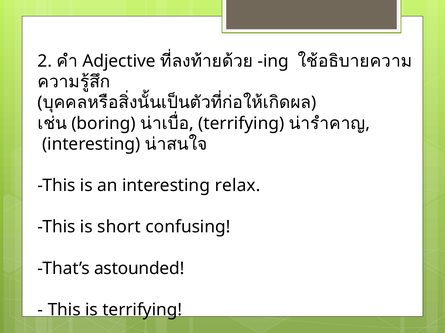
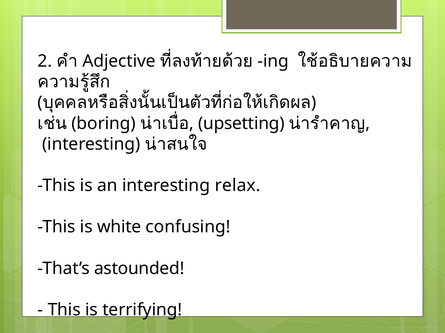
terrifying: terrifying -> upsetting (241, 124)
short: short -> white (119, 227)
